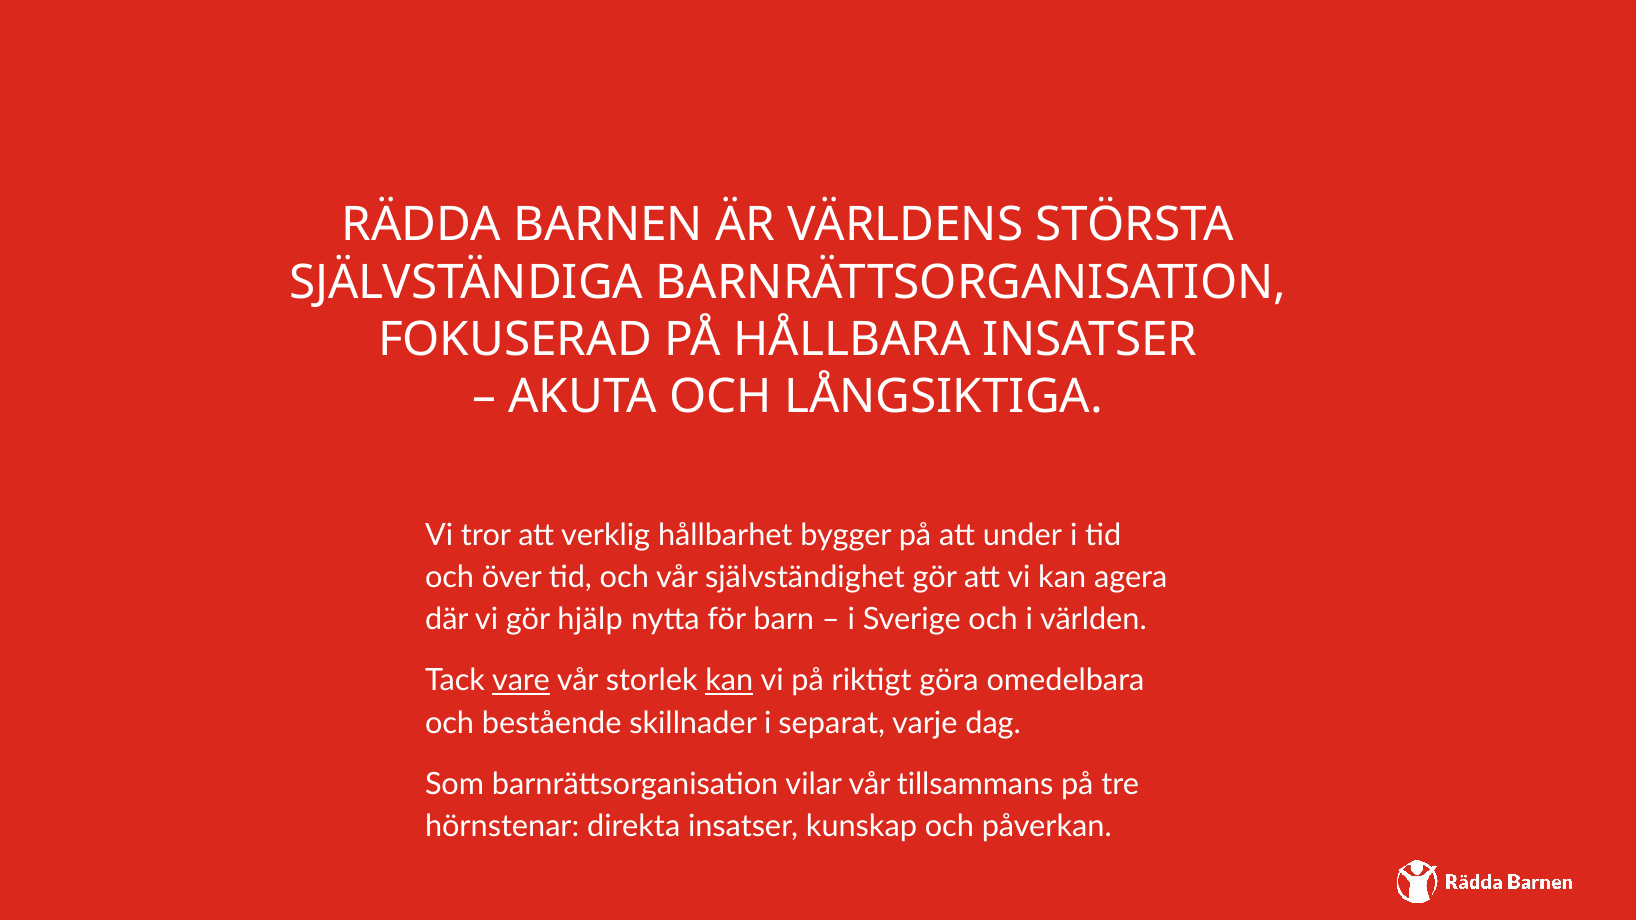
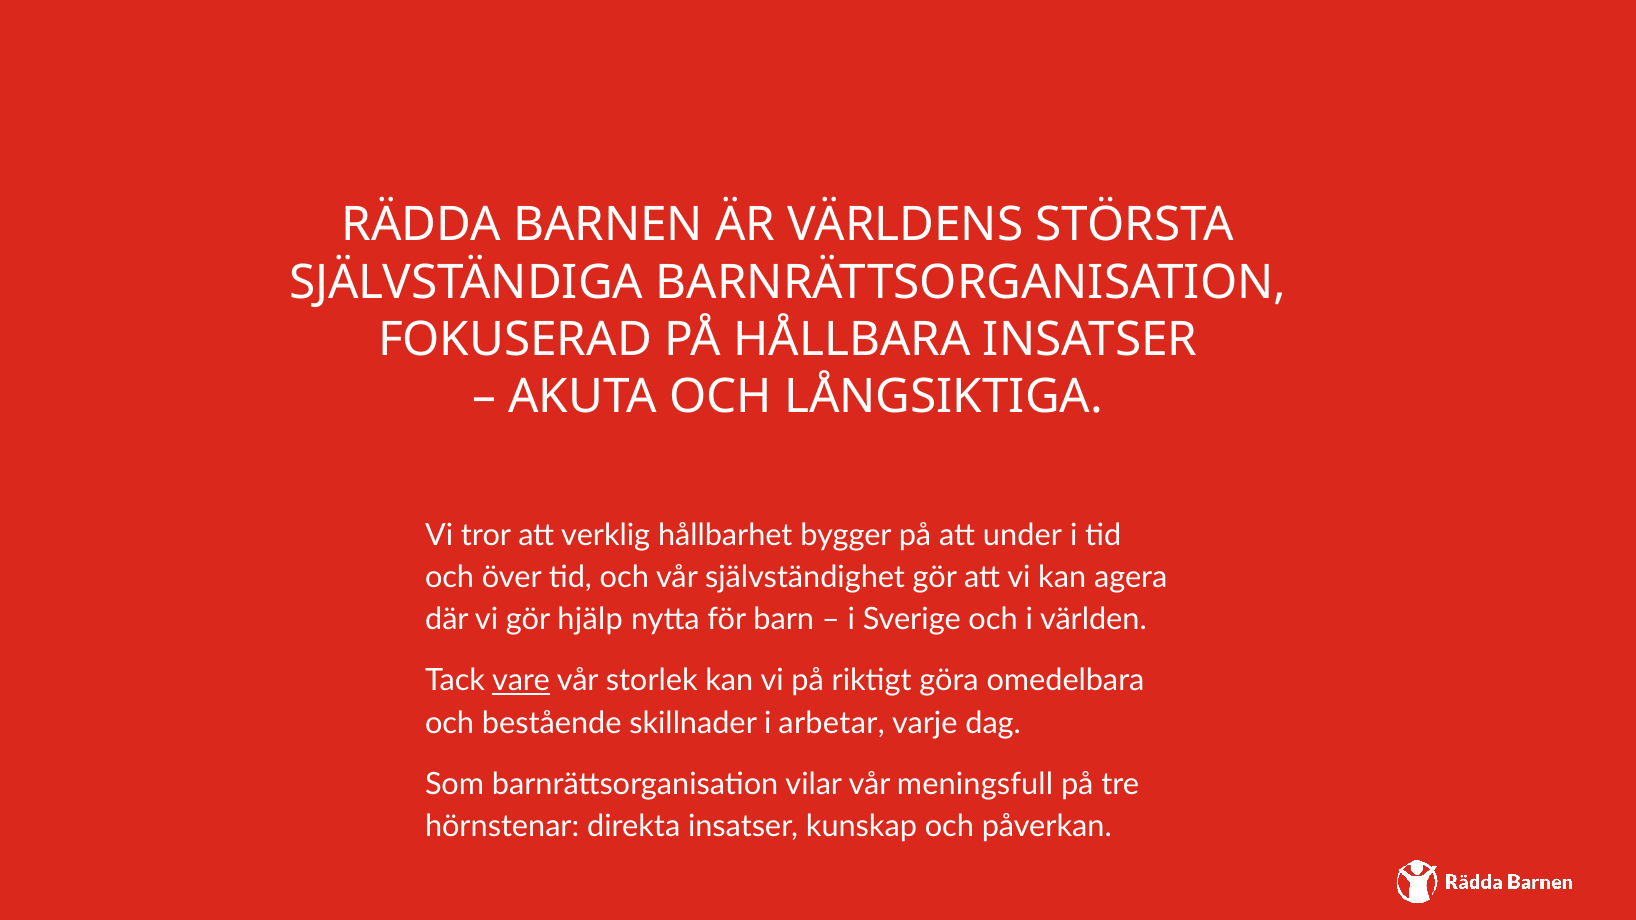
kan underline: present -> none (729, 681)
separat: separat -> arbetar (832, 723)
tillsammans: tillsammans -> meningsfull (975, 784)
